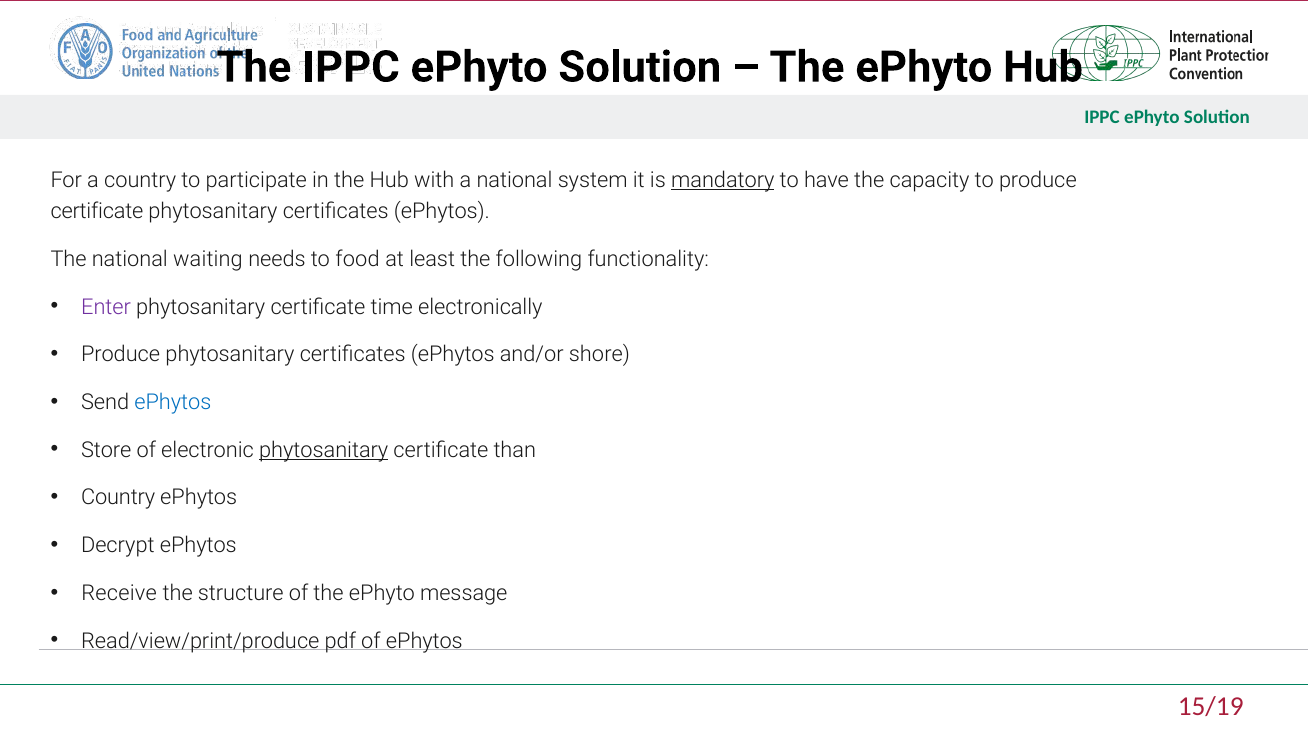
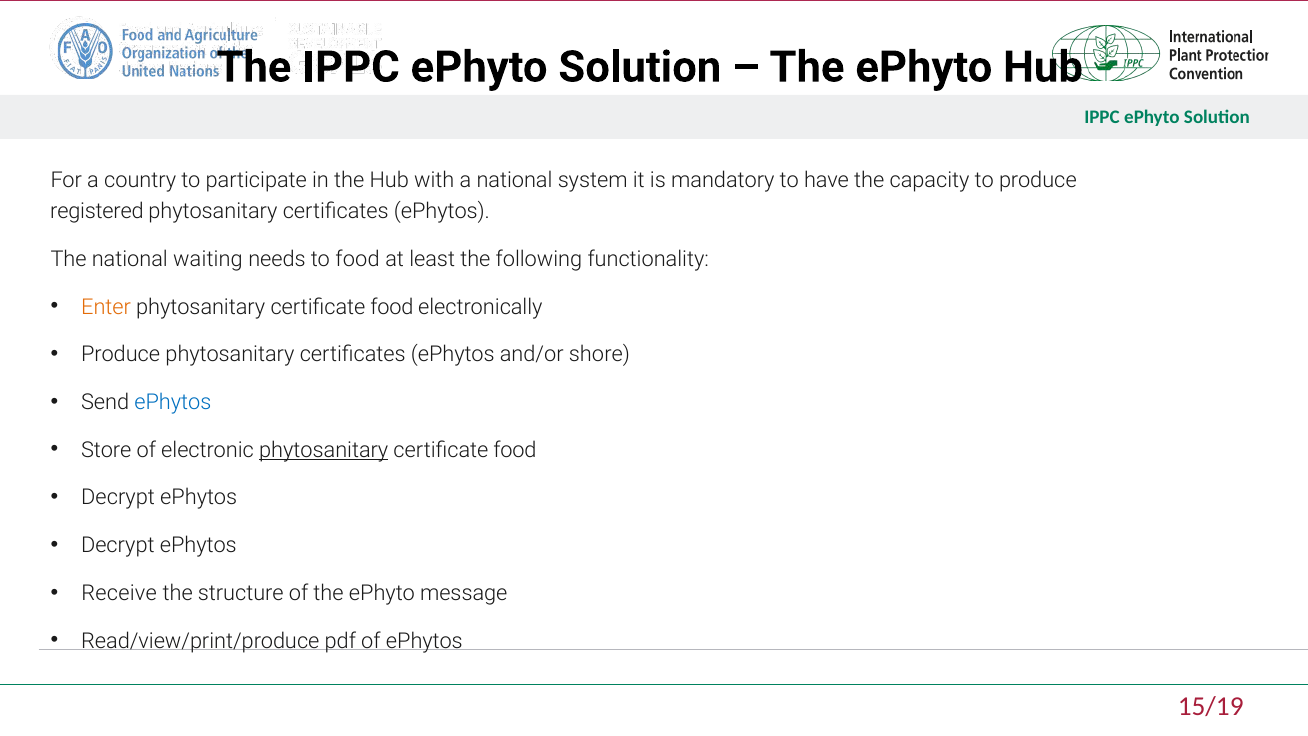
mandatory underline: present -> none (723, 180)
certificate: certificate -> registered (97, 211)
Enter colour: purple -> orange (106, 307)
time: time -> food (392, 307)
than: than -> food (515, 450)
Country: Country -> Decrypt (118, 498)
